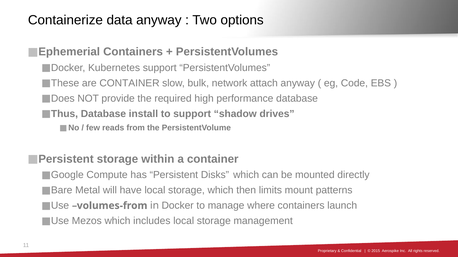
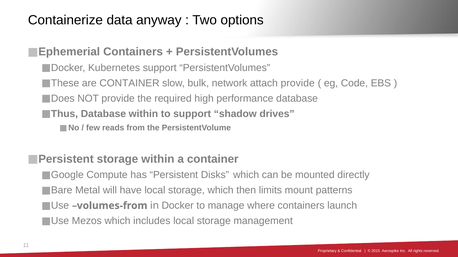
attach anyway: anyway -> provide (298, 83)
Database install: install -> within (143, 114)
